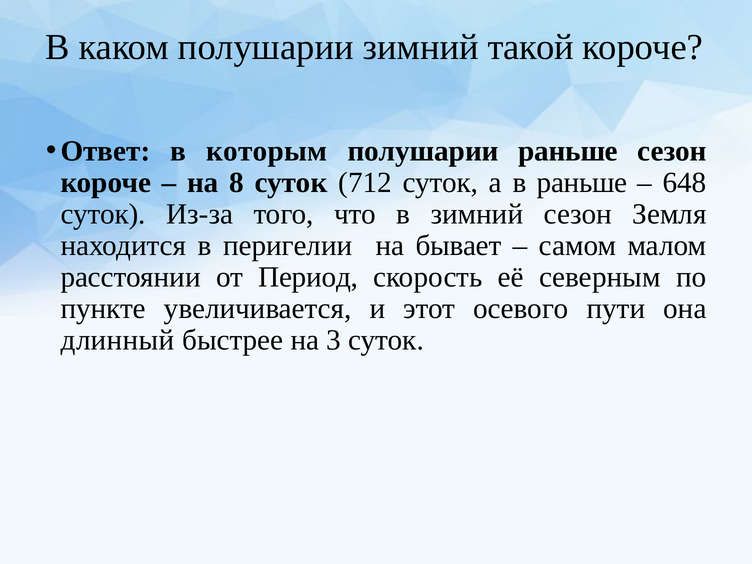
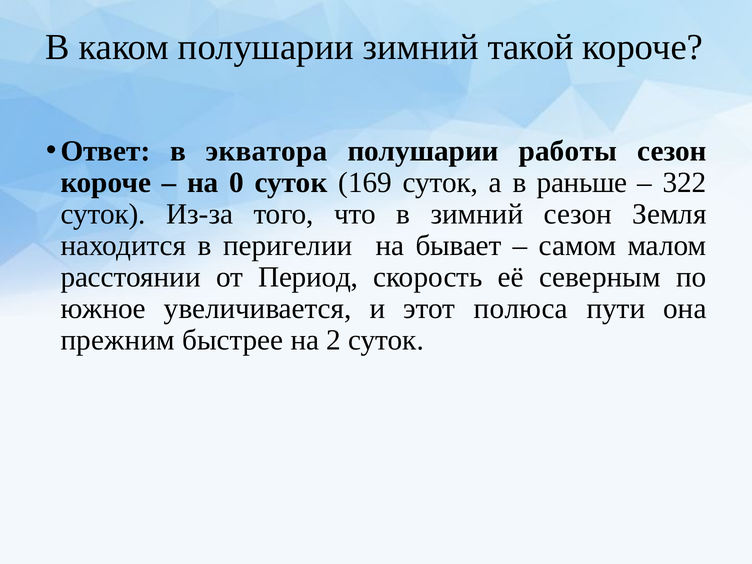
которым: которым -> экватора (267, 151)
полушарии раньше: раньше -> работы (568, 151)
8: 8 -> 0 (237, 182)
712: 712 -> 169 (365, 182)
648: 648 -> 322 (685, 182)
пункте: пункте -> южное (103, 309)
осевого: осевого -> полюса (521, 309)
длинный: длинный -> прежним (118, 340)
3: 3 -> 2 (334, 340)
